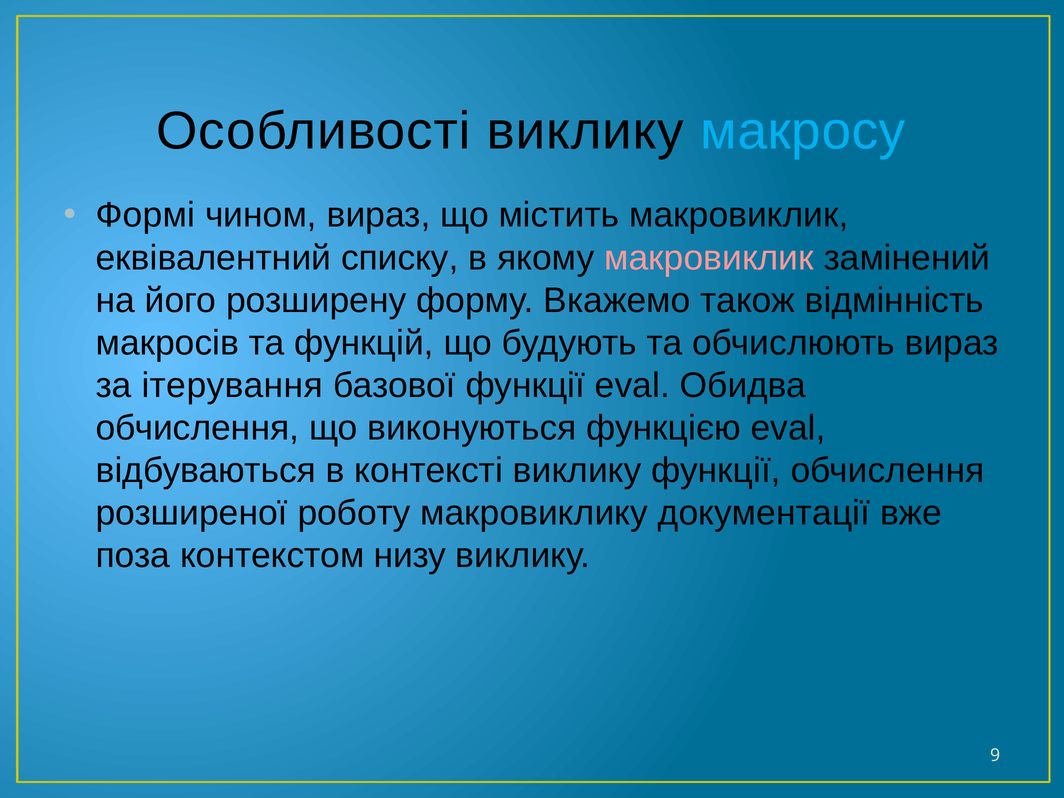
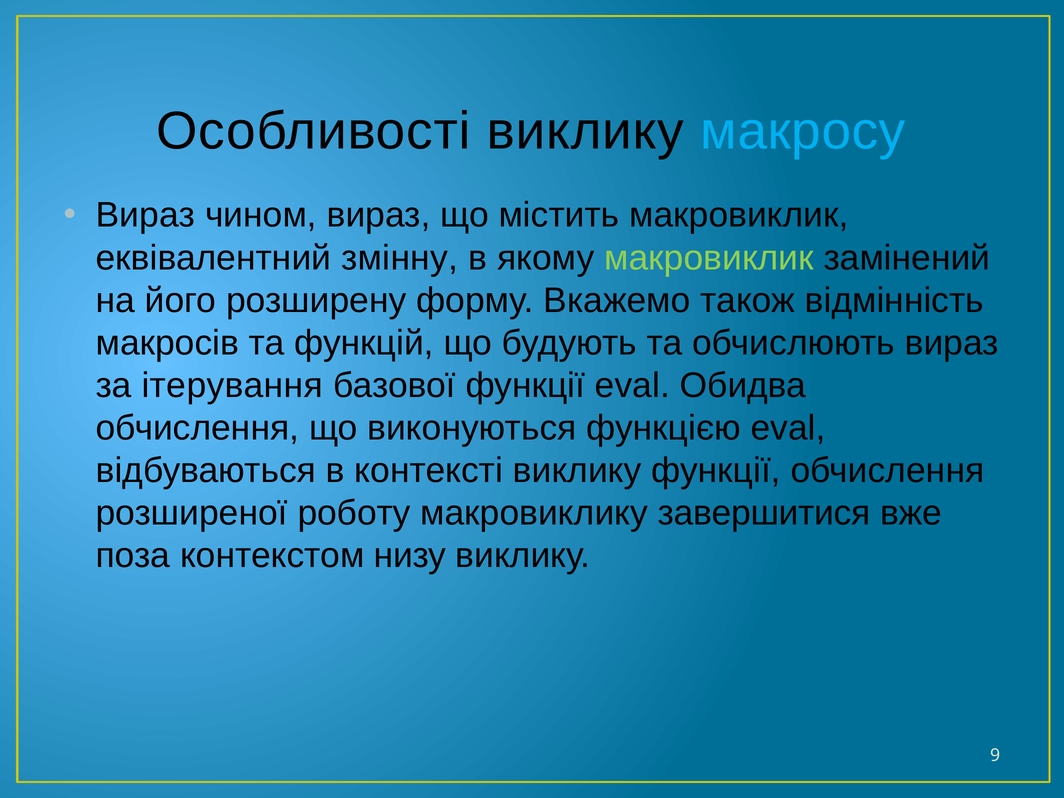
Формі: Формі -> Вираз (145, 215)
списку: списку -> змінну (400, 258)
макровиклик colour: pink -> light green (709, 258)
документації: документації -> завершитися (764, 513)
